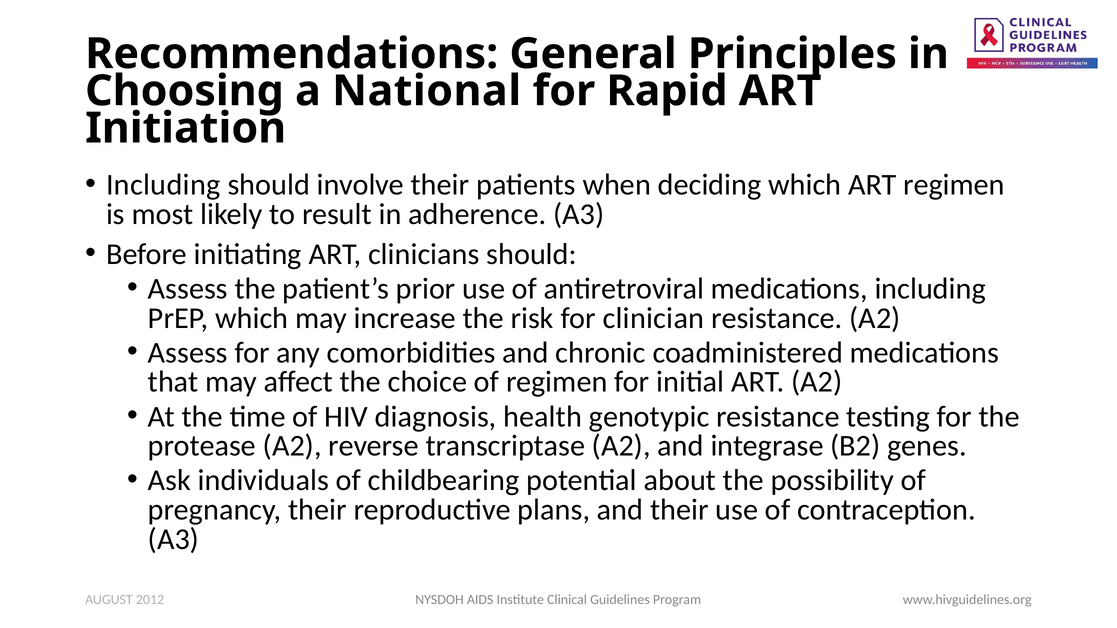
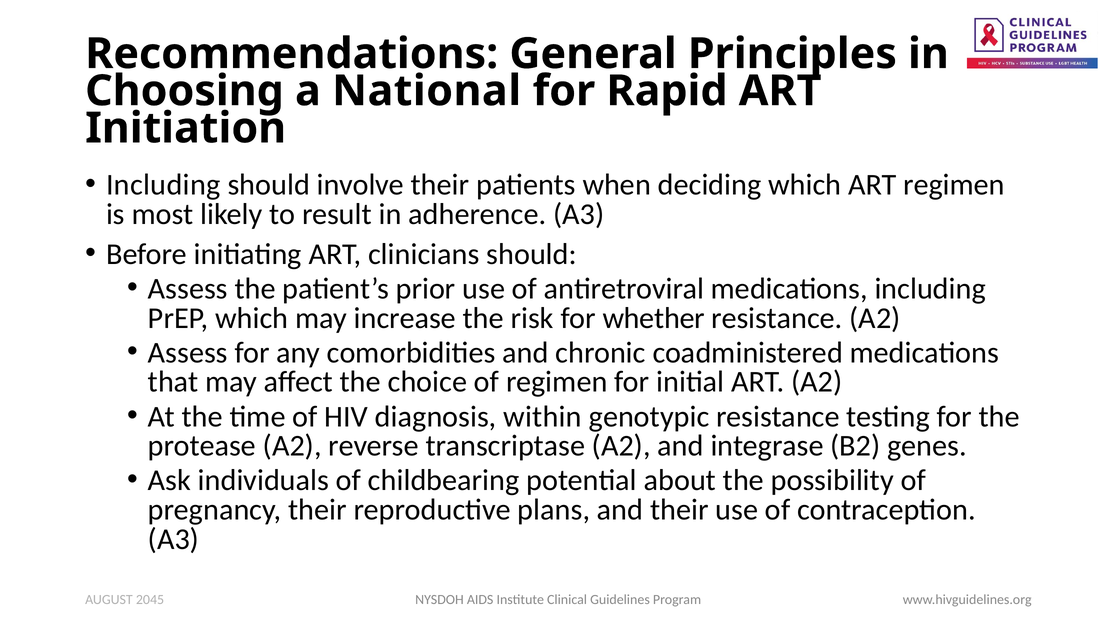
clinician: clinician -> whether (654, 318)
health: health -> within (543, 417)
2012: 2012 -> 2045 (150, 600)
